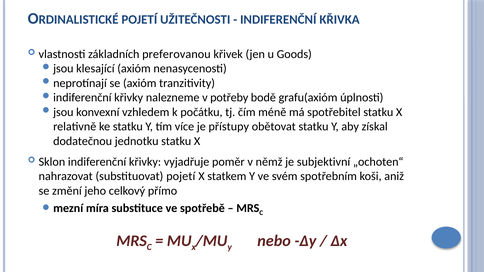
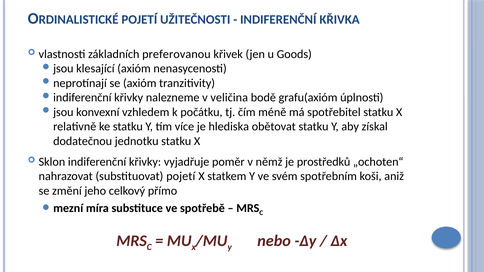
potřeby: potřeby -> veličina (229, 98)
přístupy: přístupy -> hlediska (229, 127)
subjektivní: subjektivní -> prostředků (324, 162)
